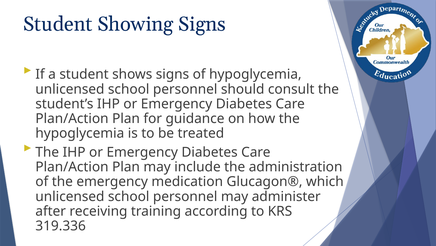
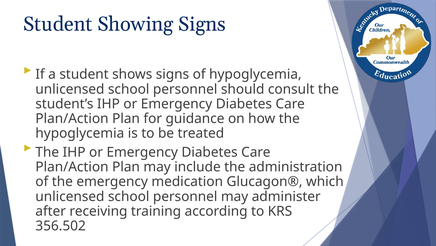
319.336: 319.336 -> 356.502 (61, 225)
